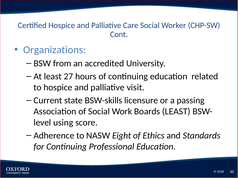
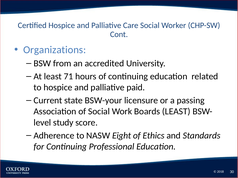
27: 27 -> 71 (68, 77)
visit: visit -> paid (136, 88)
BSW-skills: BSW-skills -> BSW-your (103, 101)
using: using -> study (63, 123)
